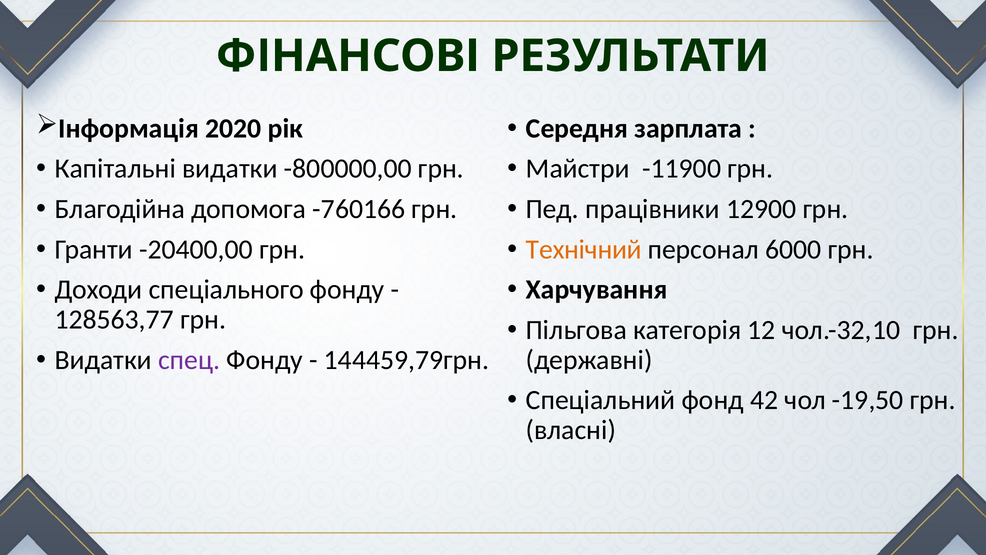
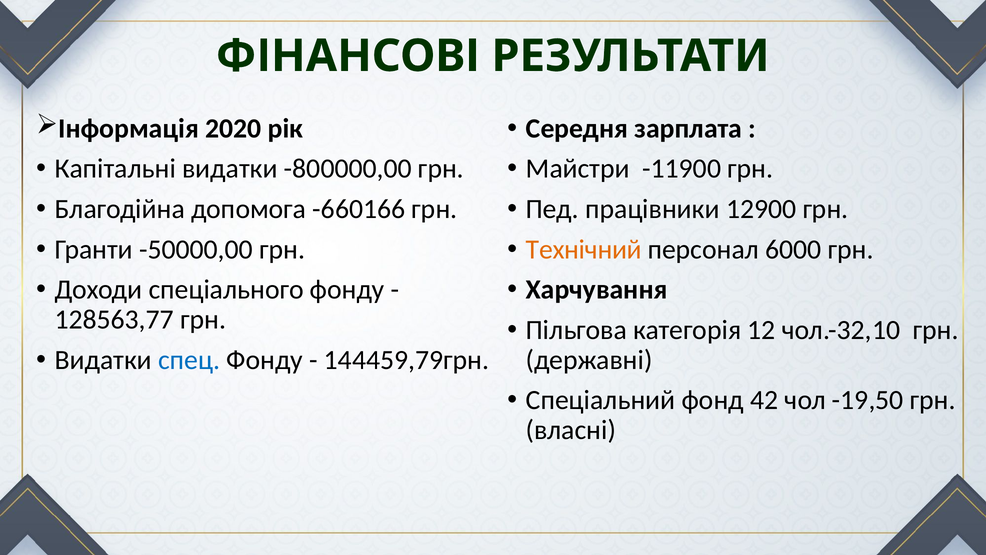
-760166: -760166 -> -660166 (359, 209)
-20400,00: -20400,00 -> -50000,00 (196, 249)
спец colour: purple -> blue (189, 360)
